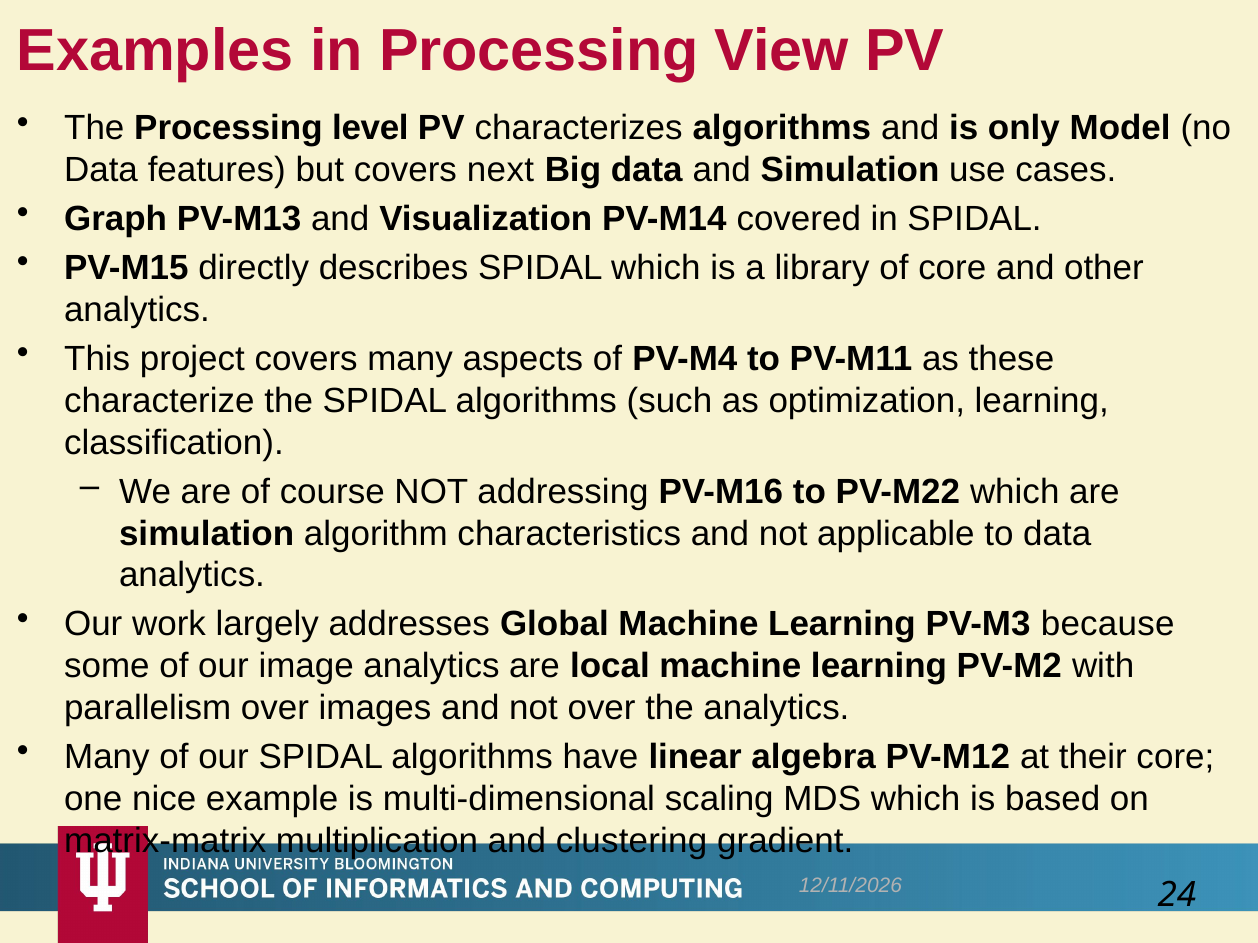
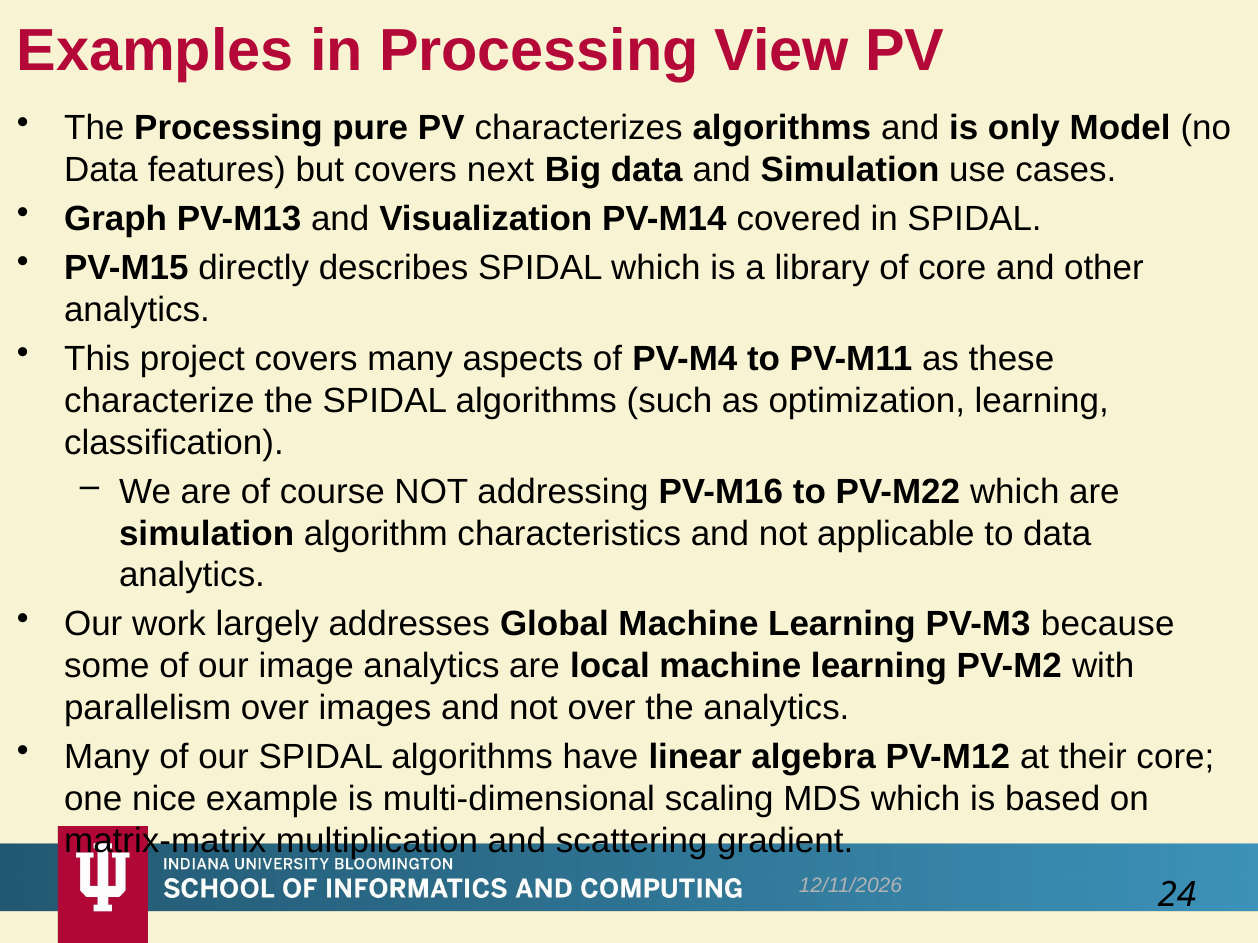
level: level -> pure (370, 128)
clustering: clustering -> scattering (632, 841)
